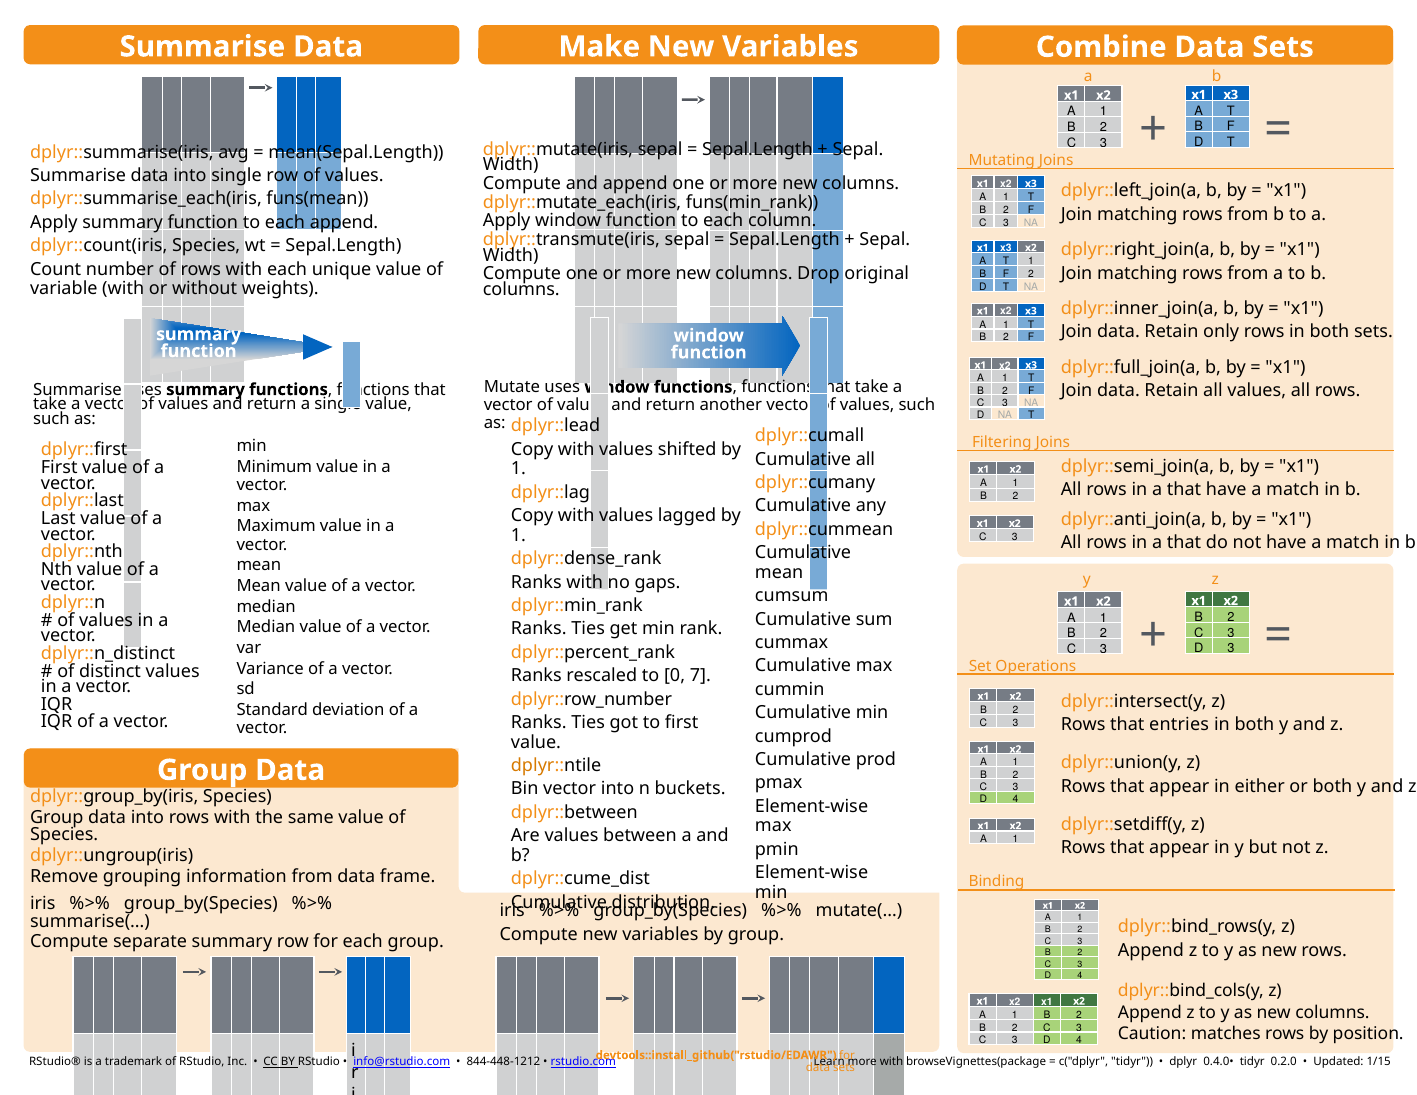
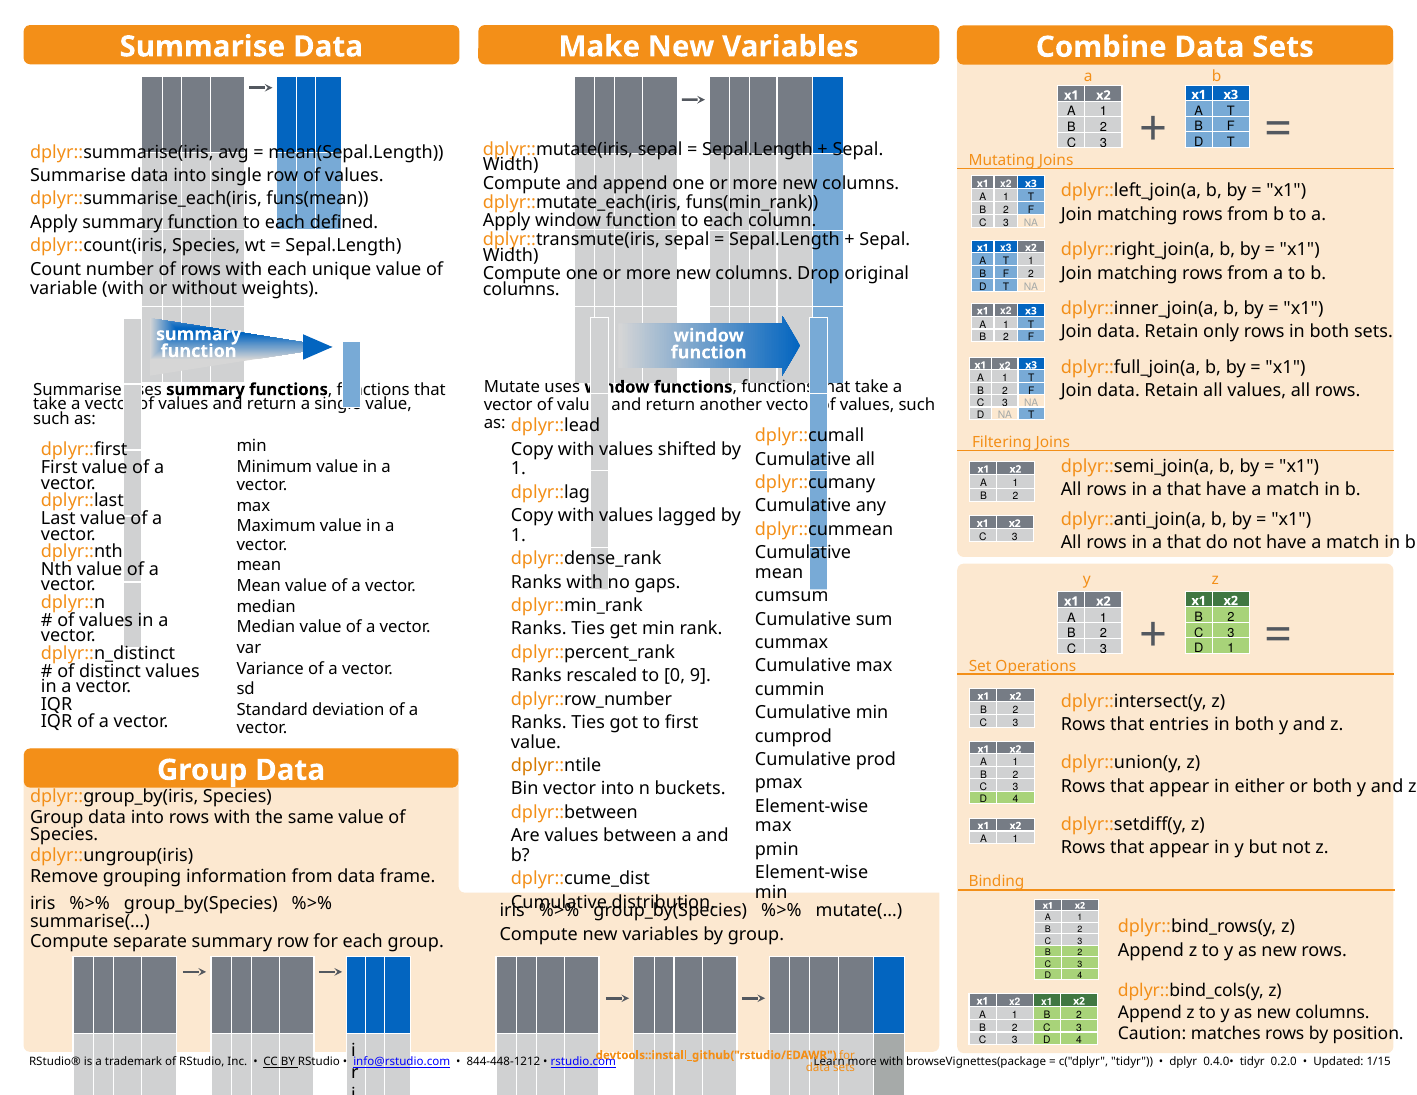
each append: append -> defined (344, 222)
D 3: 3 -> 1 (1231, 648)
7: 7 -> 9 (700, 676)
